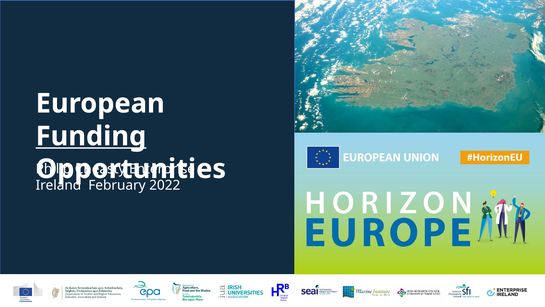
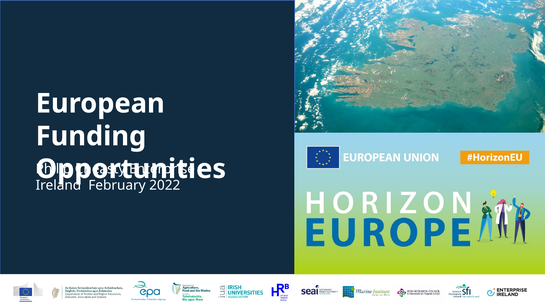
Funding underline: present -> none (91, 136)
